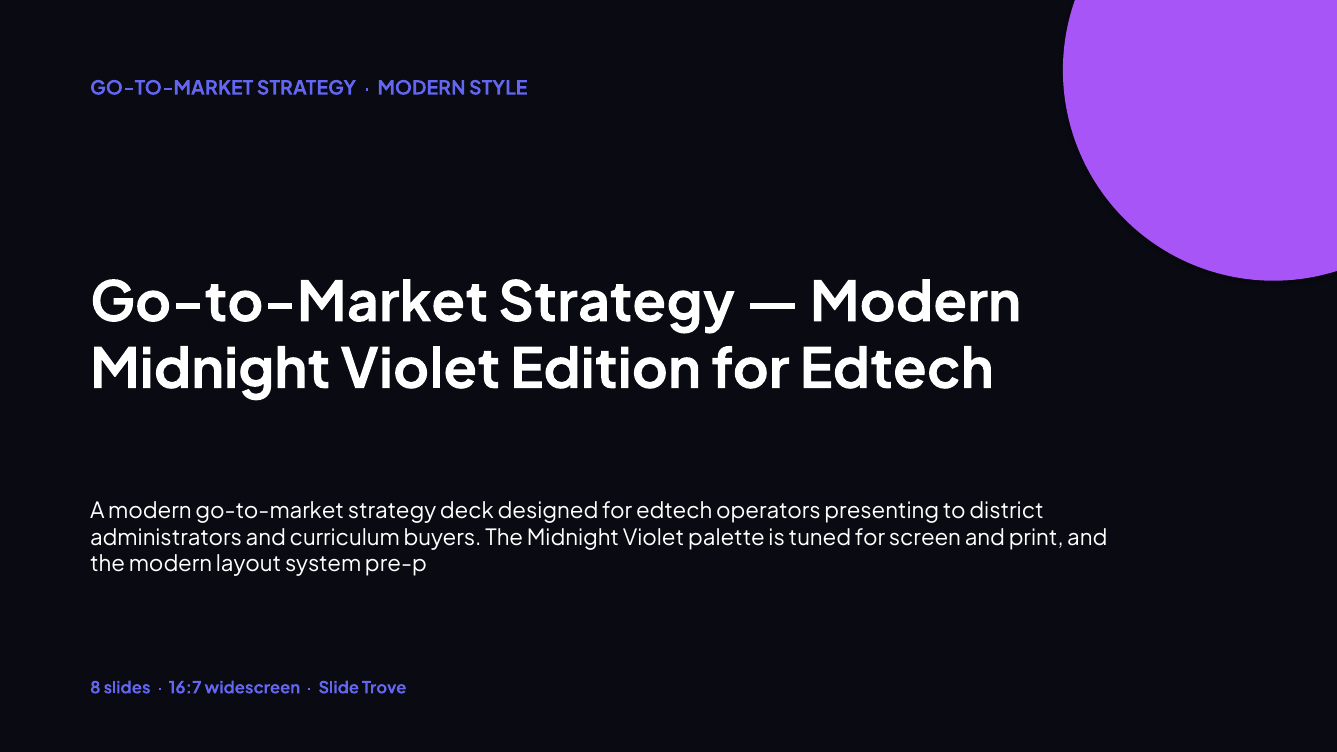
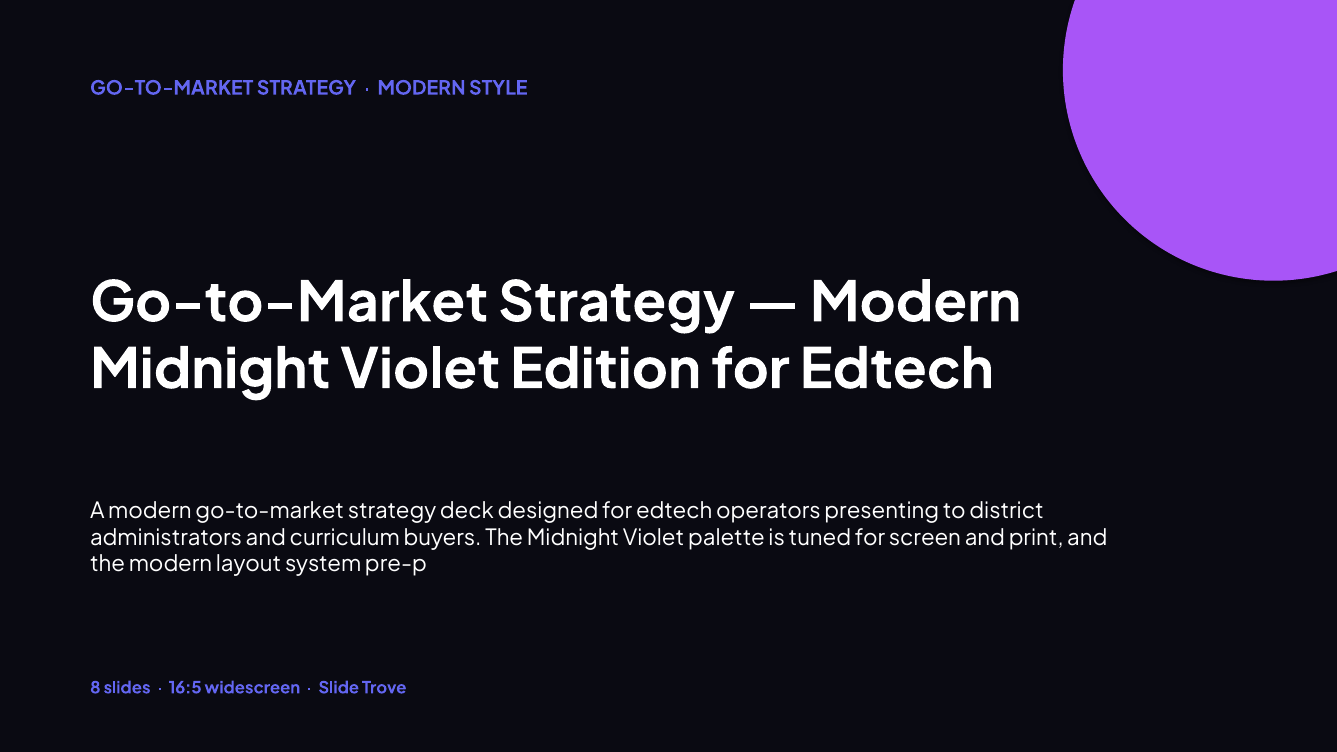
16:7: 16:7 -> 16:5 (185, 688)
